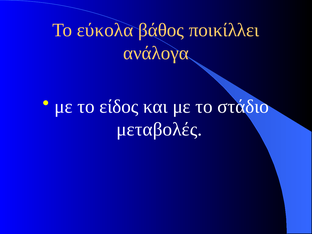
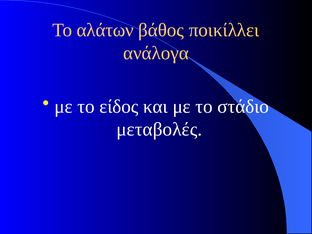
εύκολα: εύκολα -> αλάτων (105, 30)
